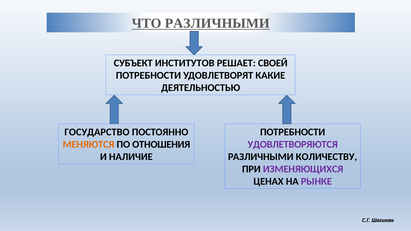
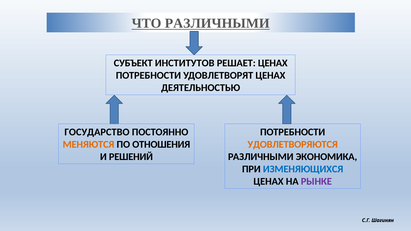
РЕШАЕТ СВОЕЙ: СВОЕЙ -> ЦЕНАХ (273, 63)
УДОВЛЕТВОРЯТ КАКИЕ: КАКИЕ -> ЦЕНАХ (270, 76)
УДОВЛЕТВОРЯЮТСЯ colour: purple -> orange (293, 145)
НАЛИЧИЕ: НАЛИЧИЕ -> РЕШЕНИЙ (131, 157)
КОЛИЧЕСТВУ: КОЛИЧЕСТВУ -> ЭКОНОМИКА (327, 157)
ИЗМЕНЯЮЩИХСЯ colour: purple -> blue (303, 169)
